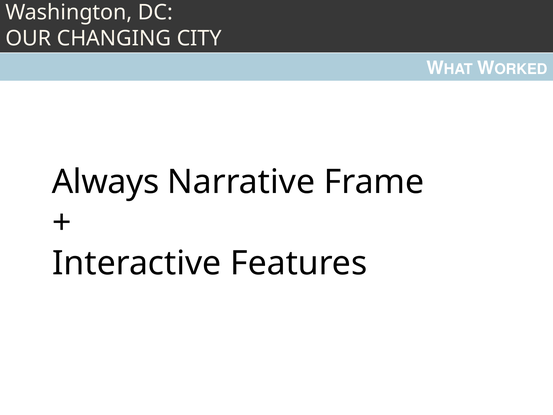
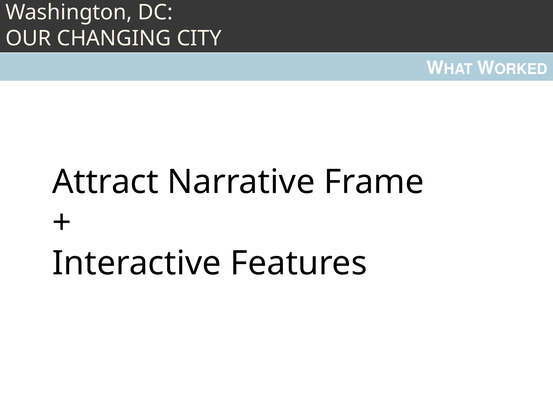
Always: Always -> Attract (105, 182)
